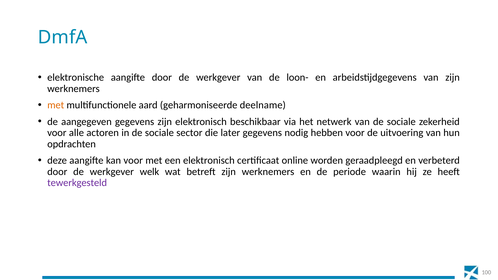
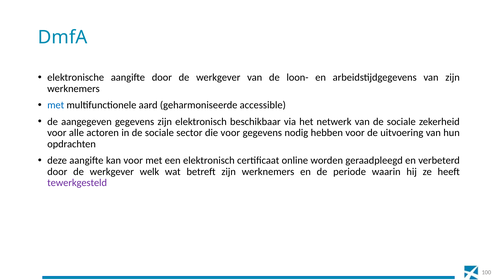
met colour: orange -> blue (56, 105)
deelname: deelname -> accessible (263, 105)
die later: later -> voor (230, 133)
